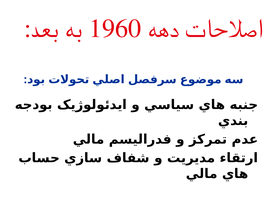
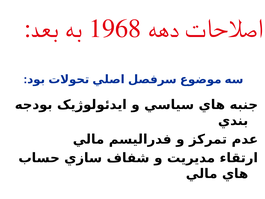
1960: 1960 -> 1968 (115, 28)
